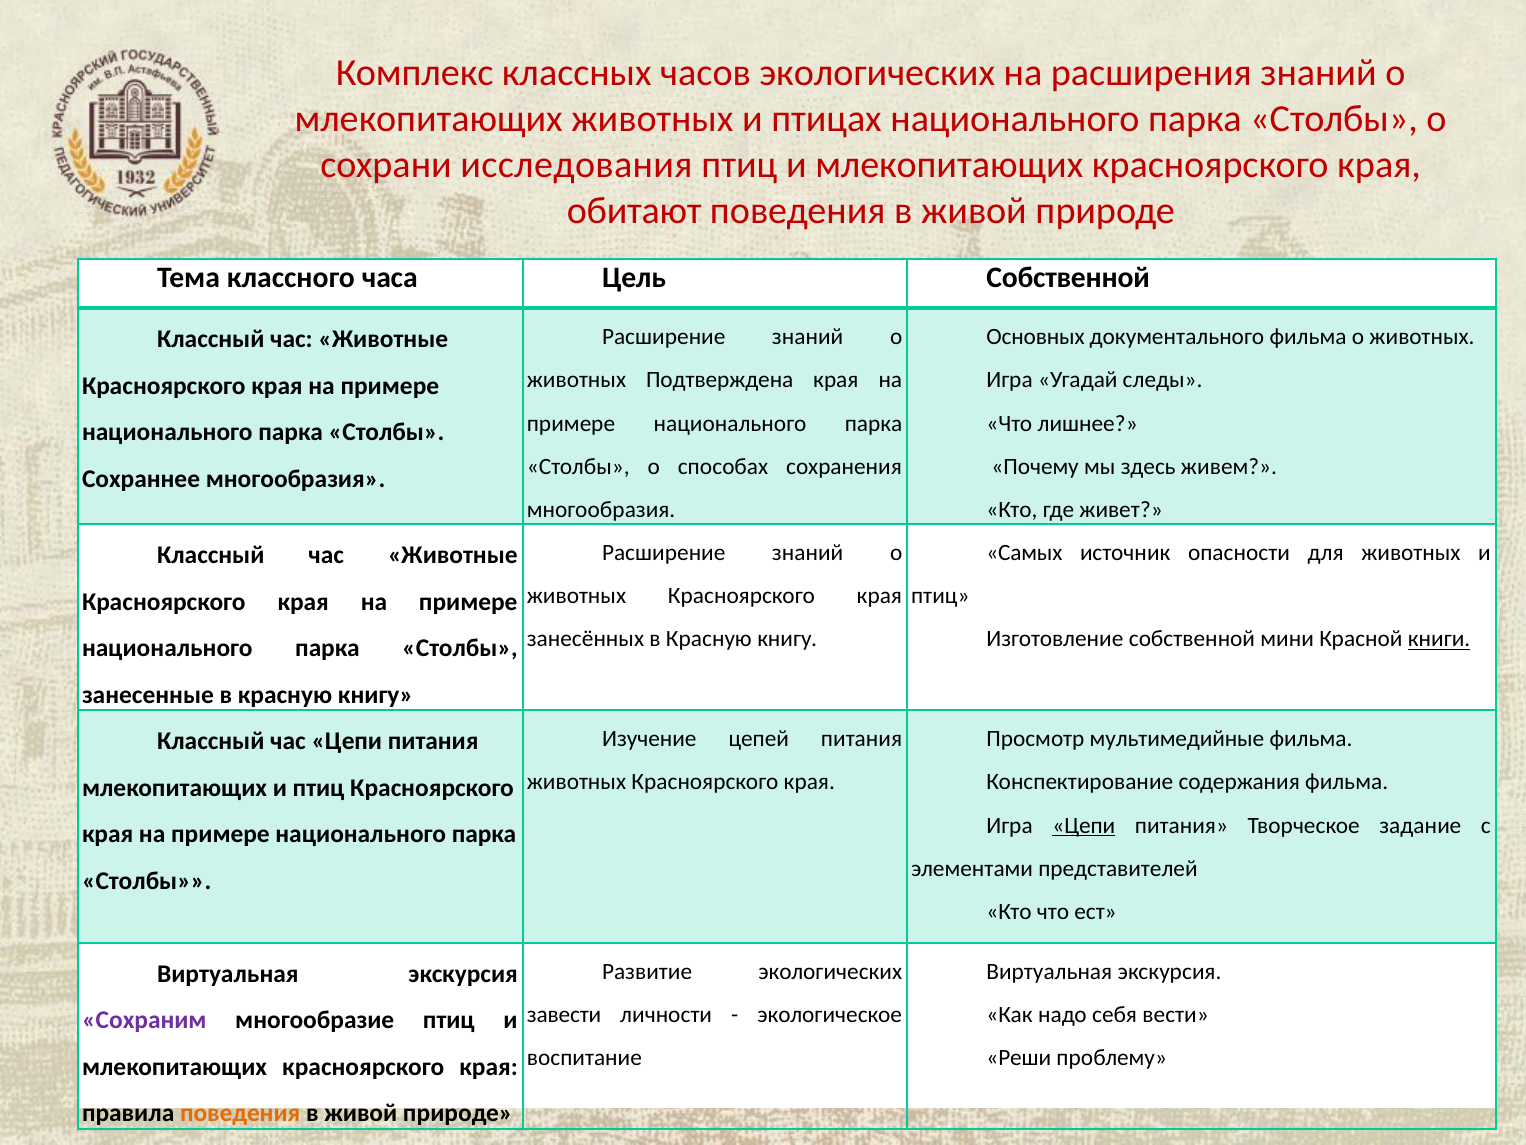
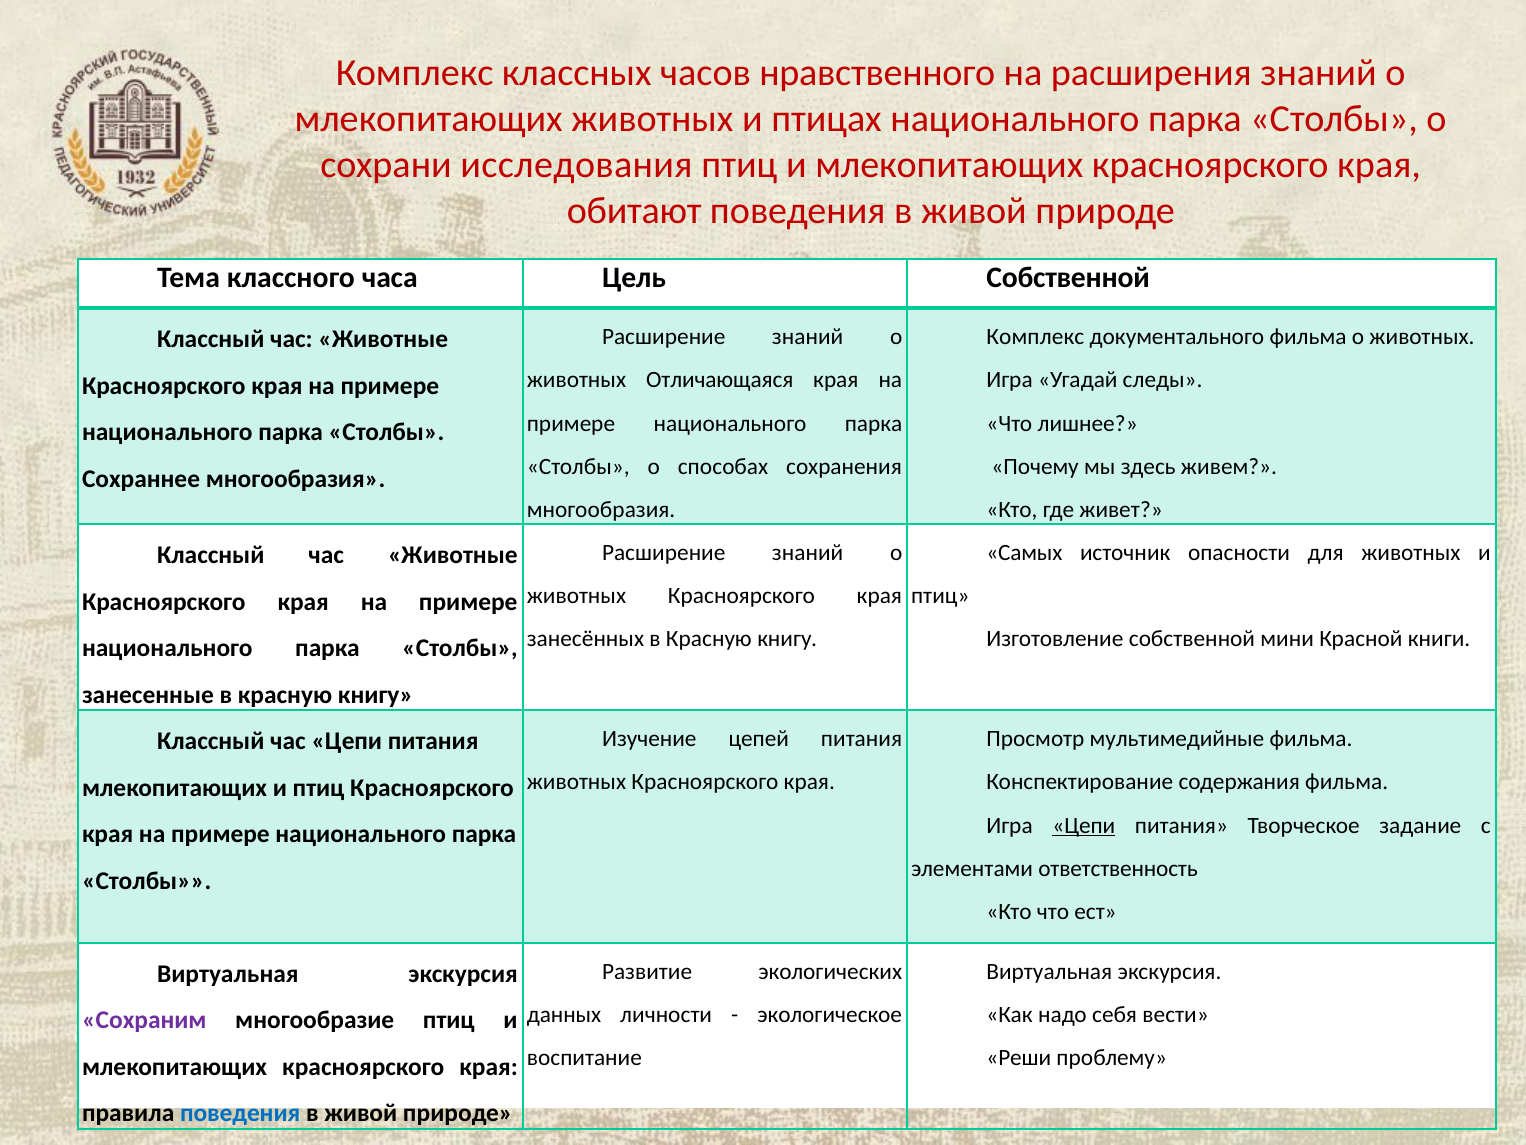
часов экологических: экологических -> нравственного (877, 73)
Основных: Основных -> Комплекс (1035, 337)
Подтверждена: Подтверждена -> Отличающаяся (720, 380)
книги underline: present -> none (1439, 639)
представителей: представителей -> ответственность (1118, 868)
завести: завести -> данных (564, 1014)
поведения colour: orange -> blue (240, 1113)
